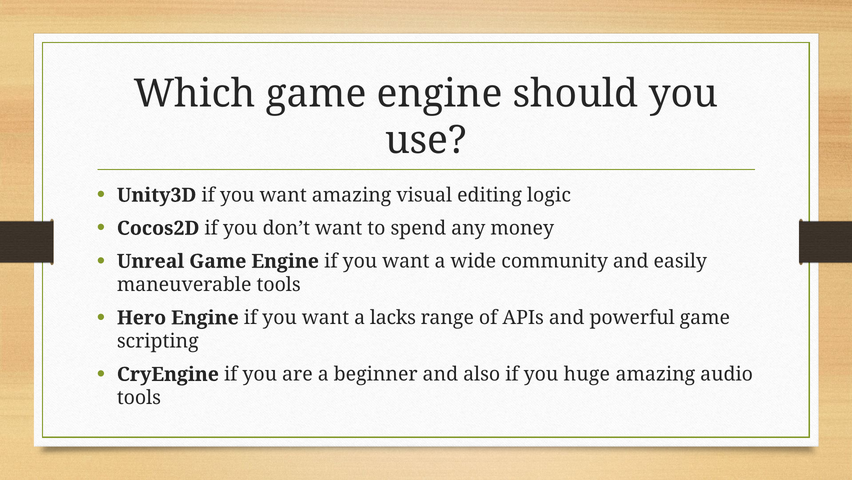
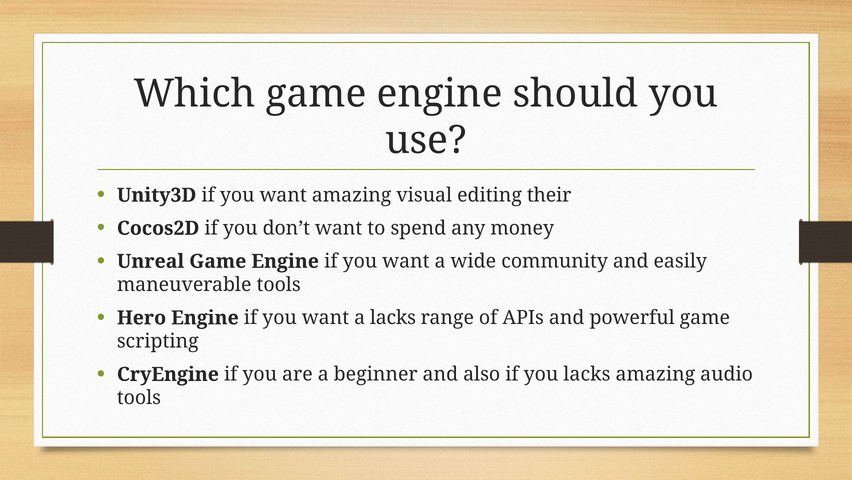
logic: logic -> their (549, 195)
you huge: huge -> lacks (587, 374)
